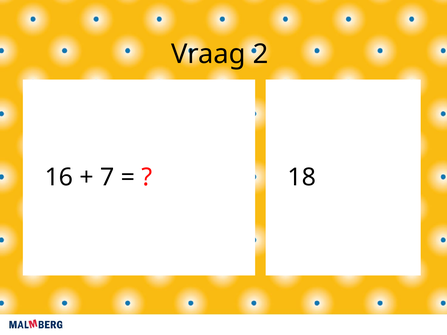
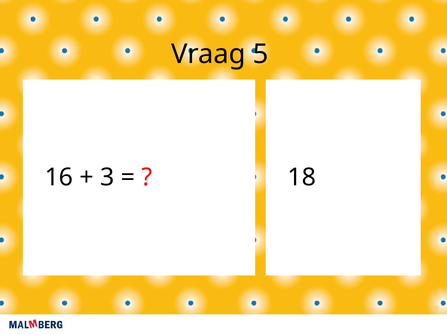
2: 2 -> 5 (260, 54)
7: 7 -> 3 (107, 177)
